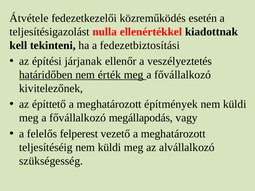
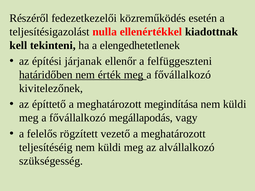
Átvétele: Átvétele -> Részéről (29, 18)
fedezetbiztosítási: fedezetbiztosítási -> elengedhetetlenek (140, 45)
veszélyeztetés: veszélyeztetés -> felfüggeszteni (180, 61)
építmények: építmények -> megindítása (171, 104)
felperest: felperest -> rögzített (79, 134)
